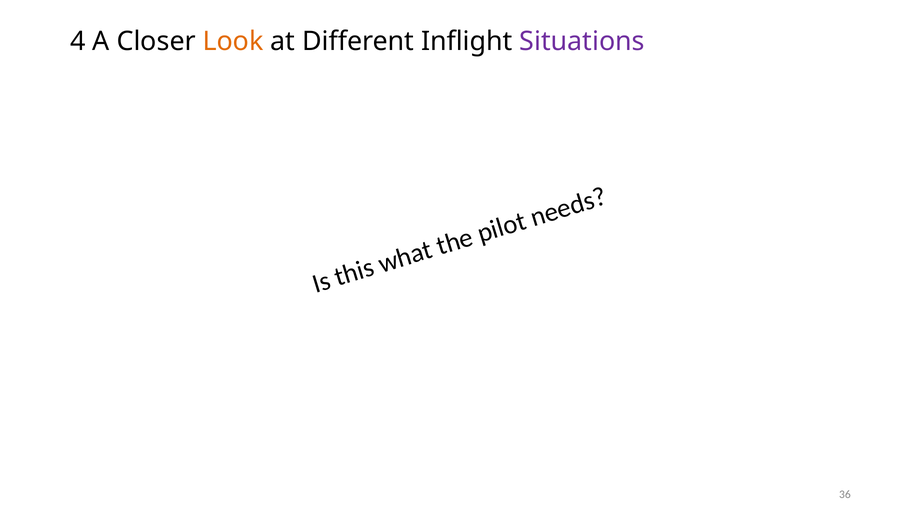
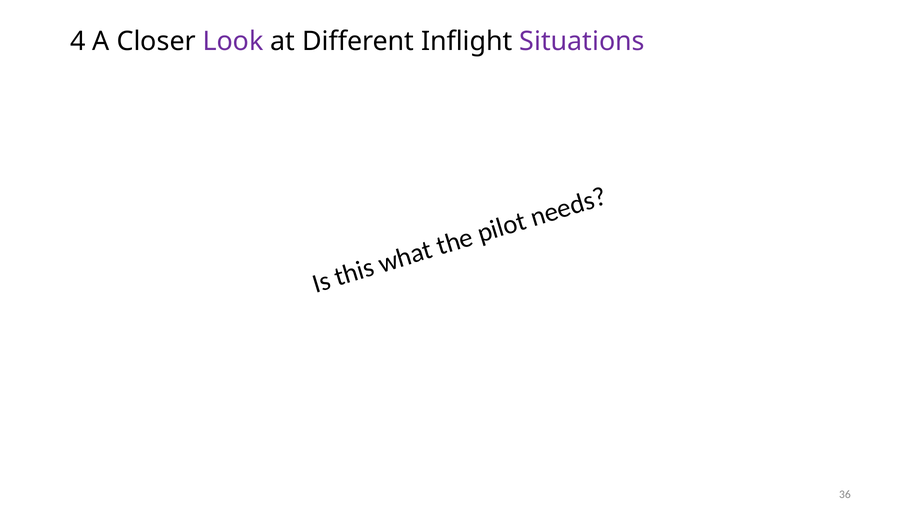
Look colour: orange -> purple (233, 42)
